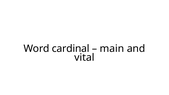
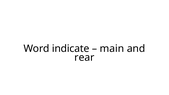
cardinal: cardinal -> indicate (71, 49)
vital: vital -> rear (84, 57)
